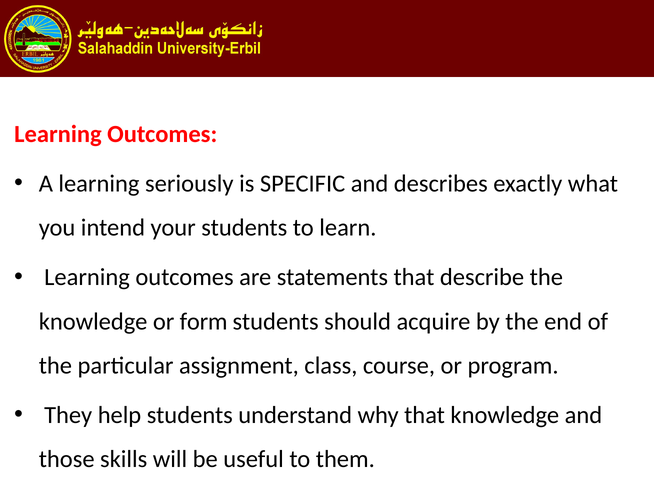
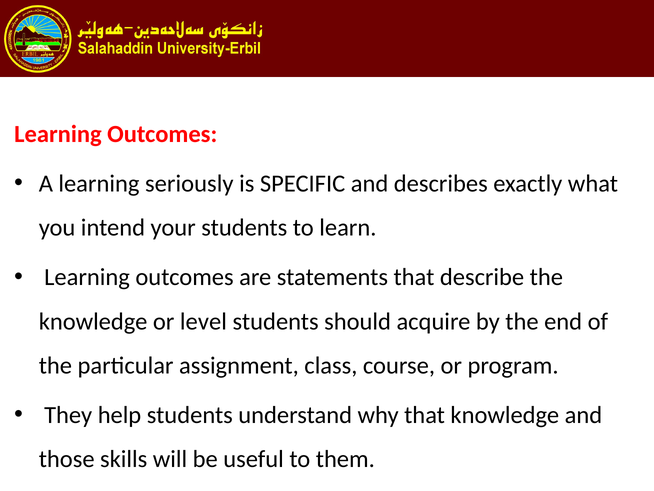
form: form -> level (203, 321)
